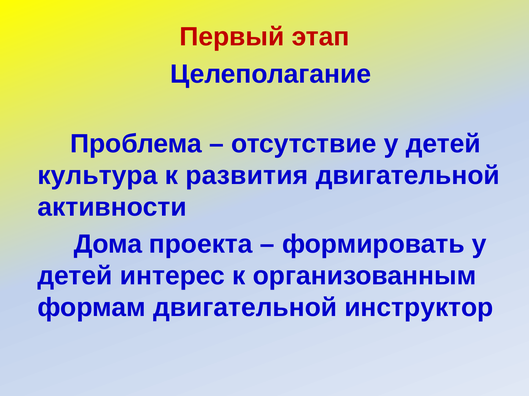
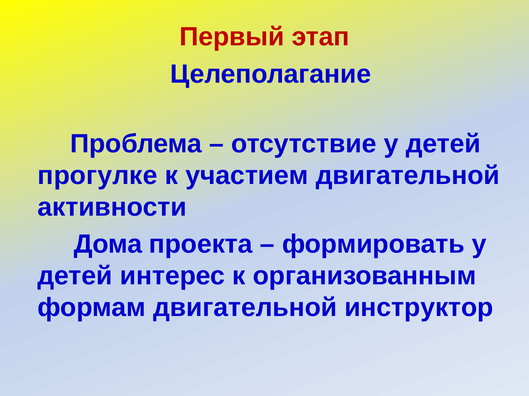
культура: культура -> прогулке (97, 176)
развития: развития -> участием (247, 176)
